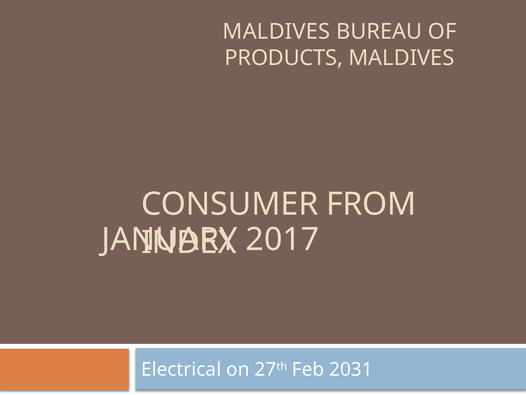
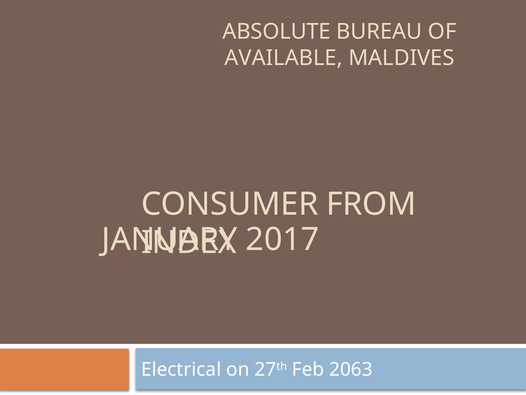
MALDIVES: MALDIVES -> ABSOLUTE (277, 31)
PRODUCTS: PRODUCTS -> AVAILABLE (284, 58)
2031: 2031 -> 2063 (351, 369)
